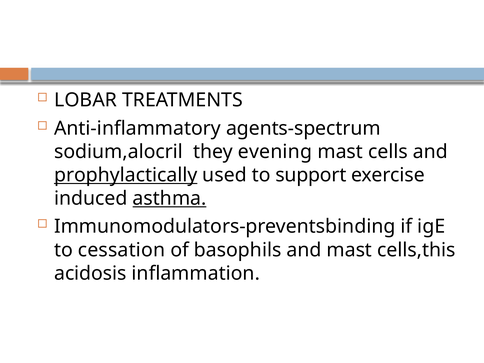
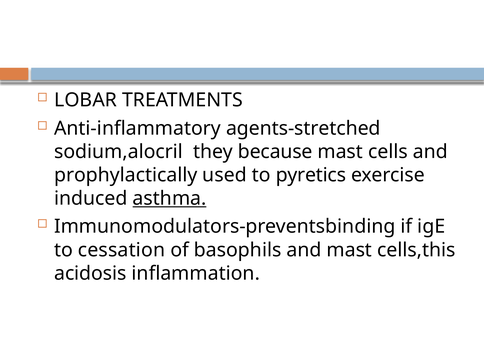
agents-spectrum: agents-spectrum -> agents-stretched (303, 128)
evening: evening -> because (275, 152)
prophylactically underline: present -> none (126, 175)
support: support -> pyretics (311, 175)
